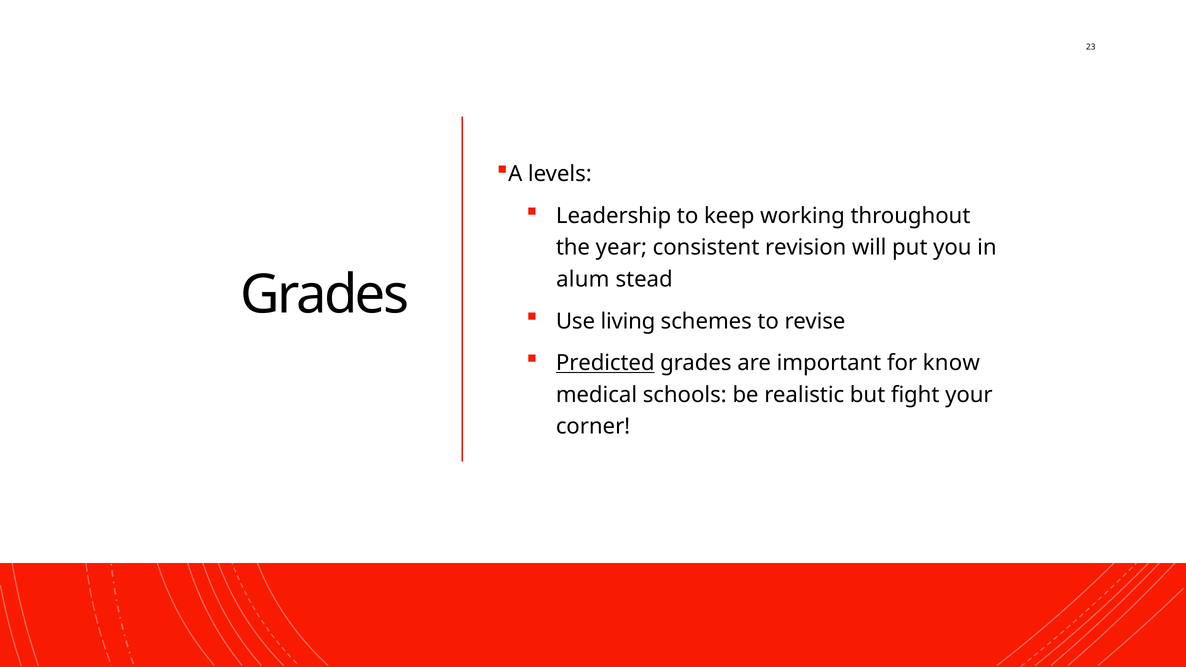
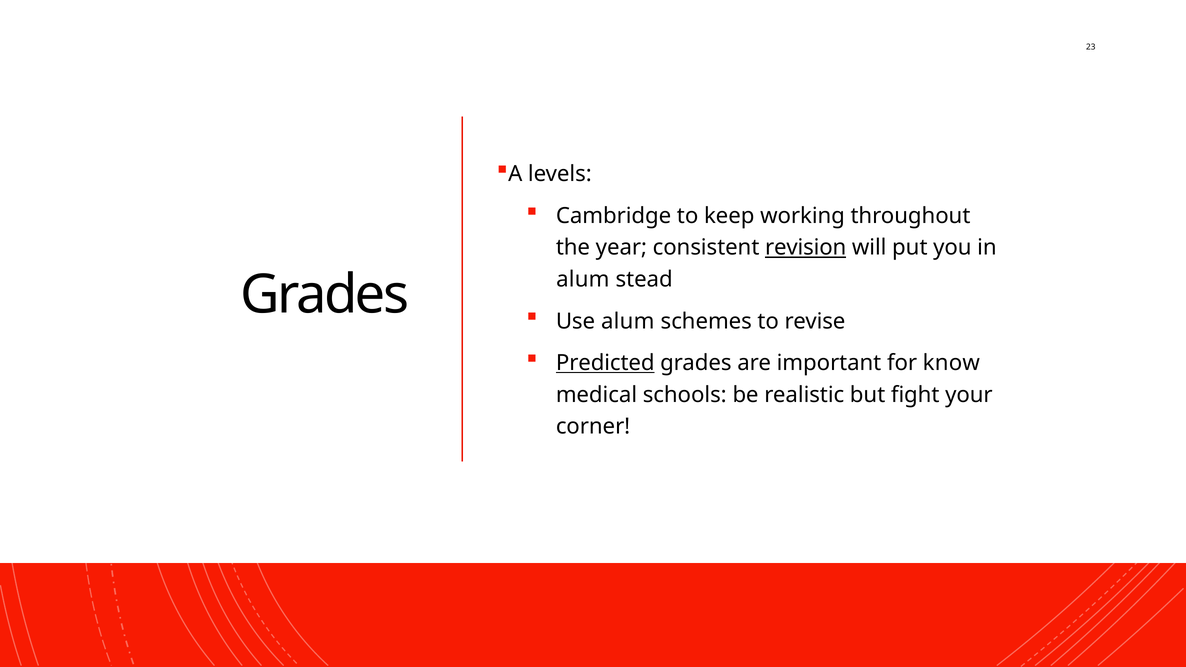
Leadership: Leadership -> Cambridge (614, 216)
revision underline: none -> present (806, 248)
Use living: living -> alum (628, 321)
